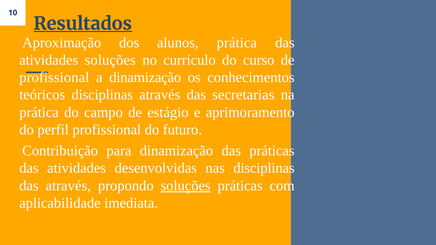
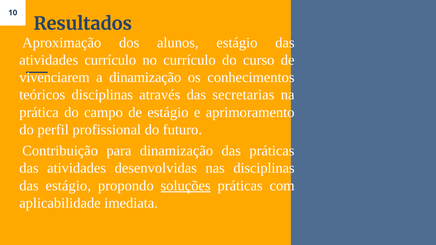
Resultados underline: present -> none (83, 24)
alunos prática: prática -> estágio (237, 43)
atividades soluções: soluções -> currículo (110, 60)
profissional: profissional -> vivenciarem (54, 78)
das através: através -> estágio (68, 186)
